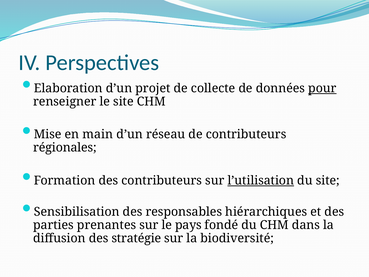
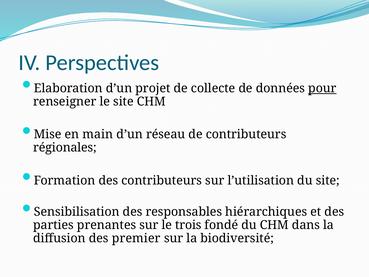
l’utilisation underline: present -> none (261, 180)
pays: pays -> trois (188, 225)
stratégie: stratégie -> premier (136, 238)
